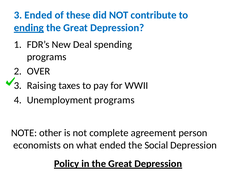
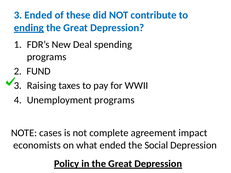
OVER: OVER -> FUND (39, 71)
other: other -> cases (50, 133)
person: person -> impact (193, 133)
